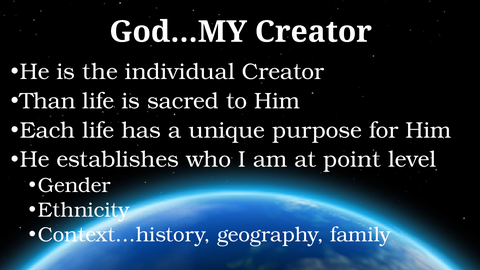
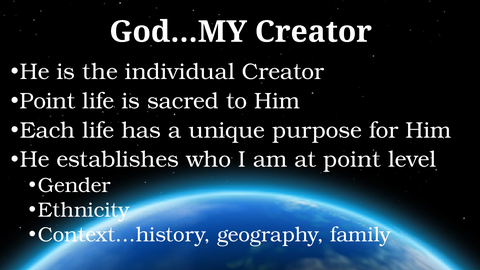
Than: Than -> Point (48, 101)
